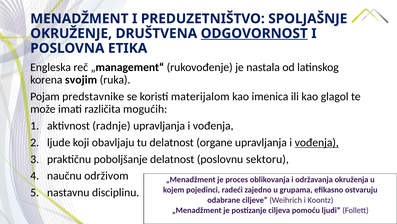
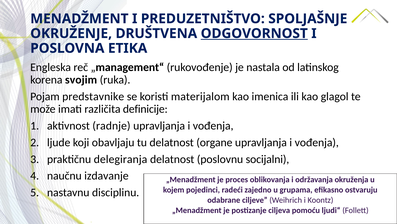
mogućih: mogućih -> definicije (145, 109)
vođenja underline: present -> none (317, 142)
poboljšanje: poboljšanje -> delegiranja (121, 159)
sektoru: sektoru -> socijalni (267, 159)
održivom: održivom -> izdavanje (106, 175)
